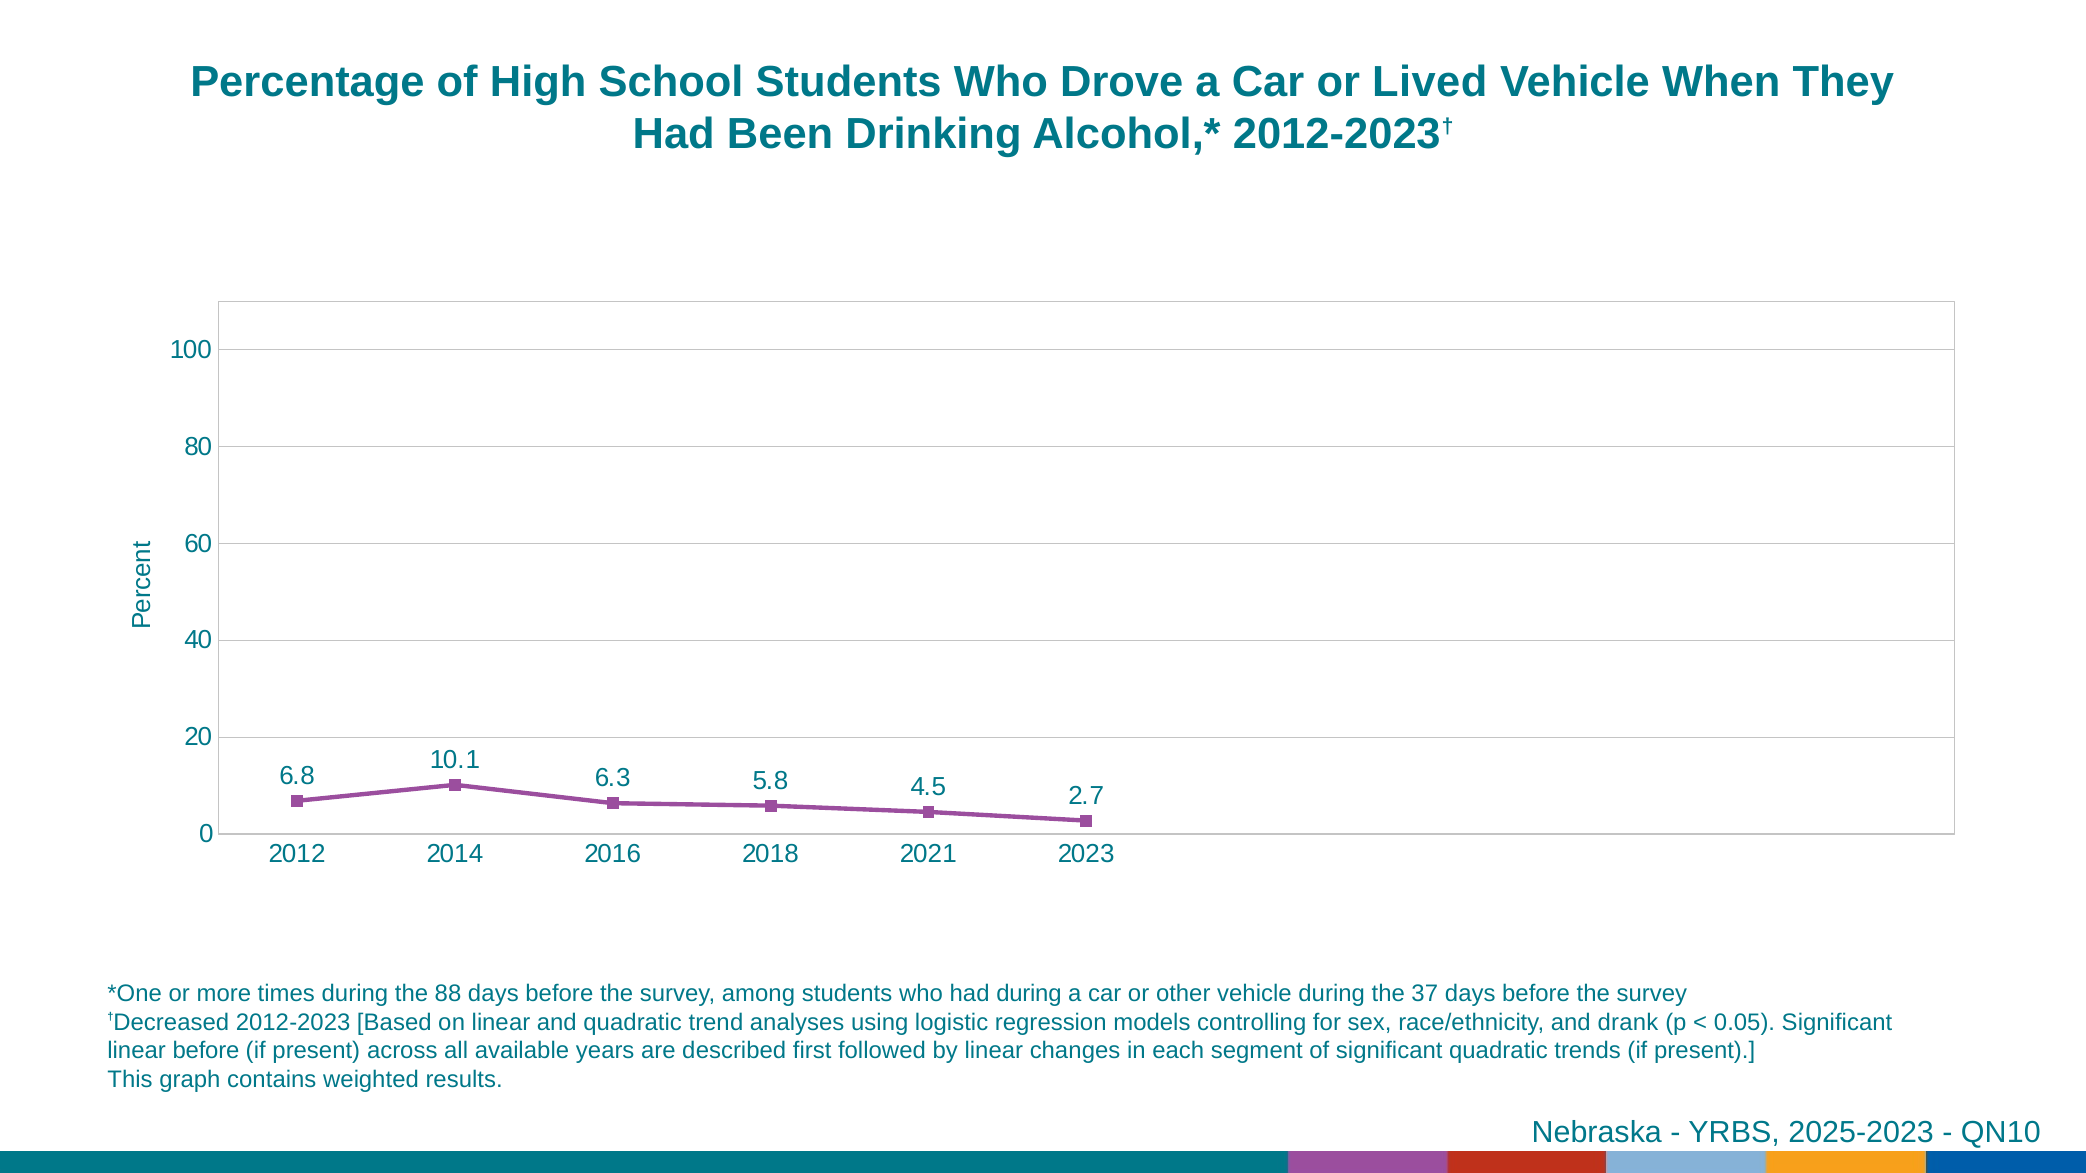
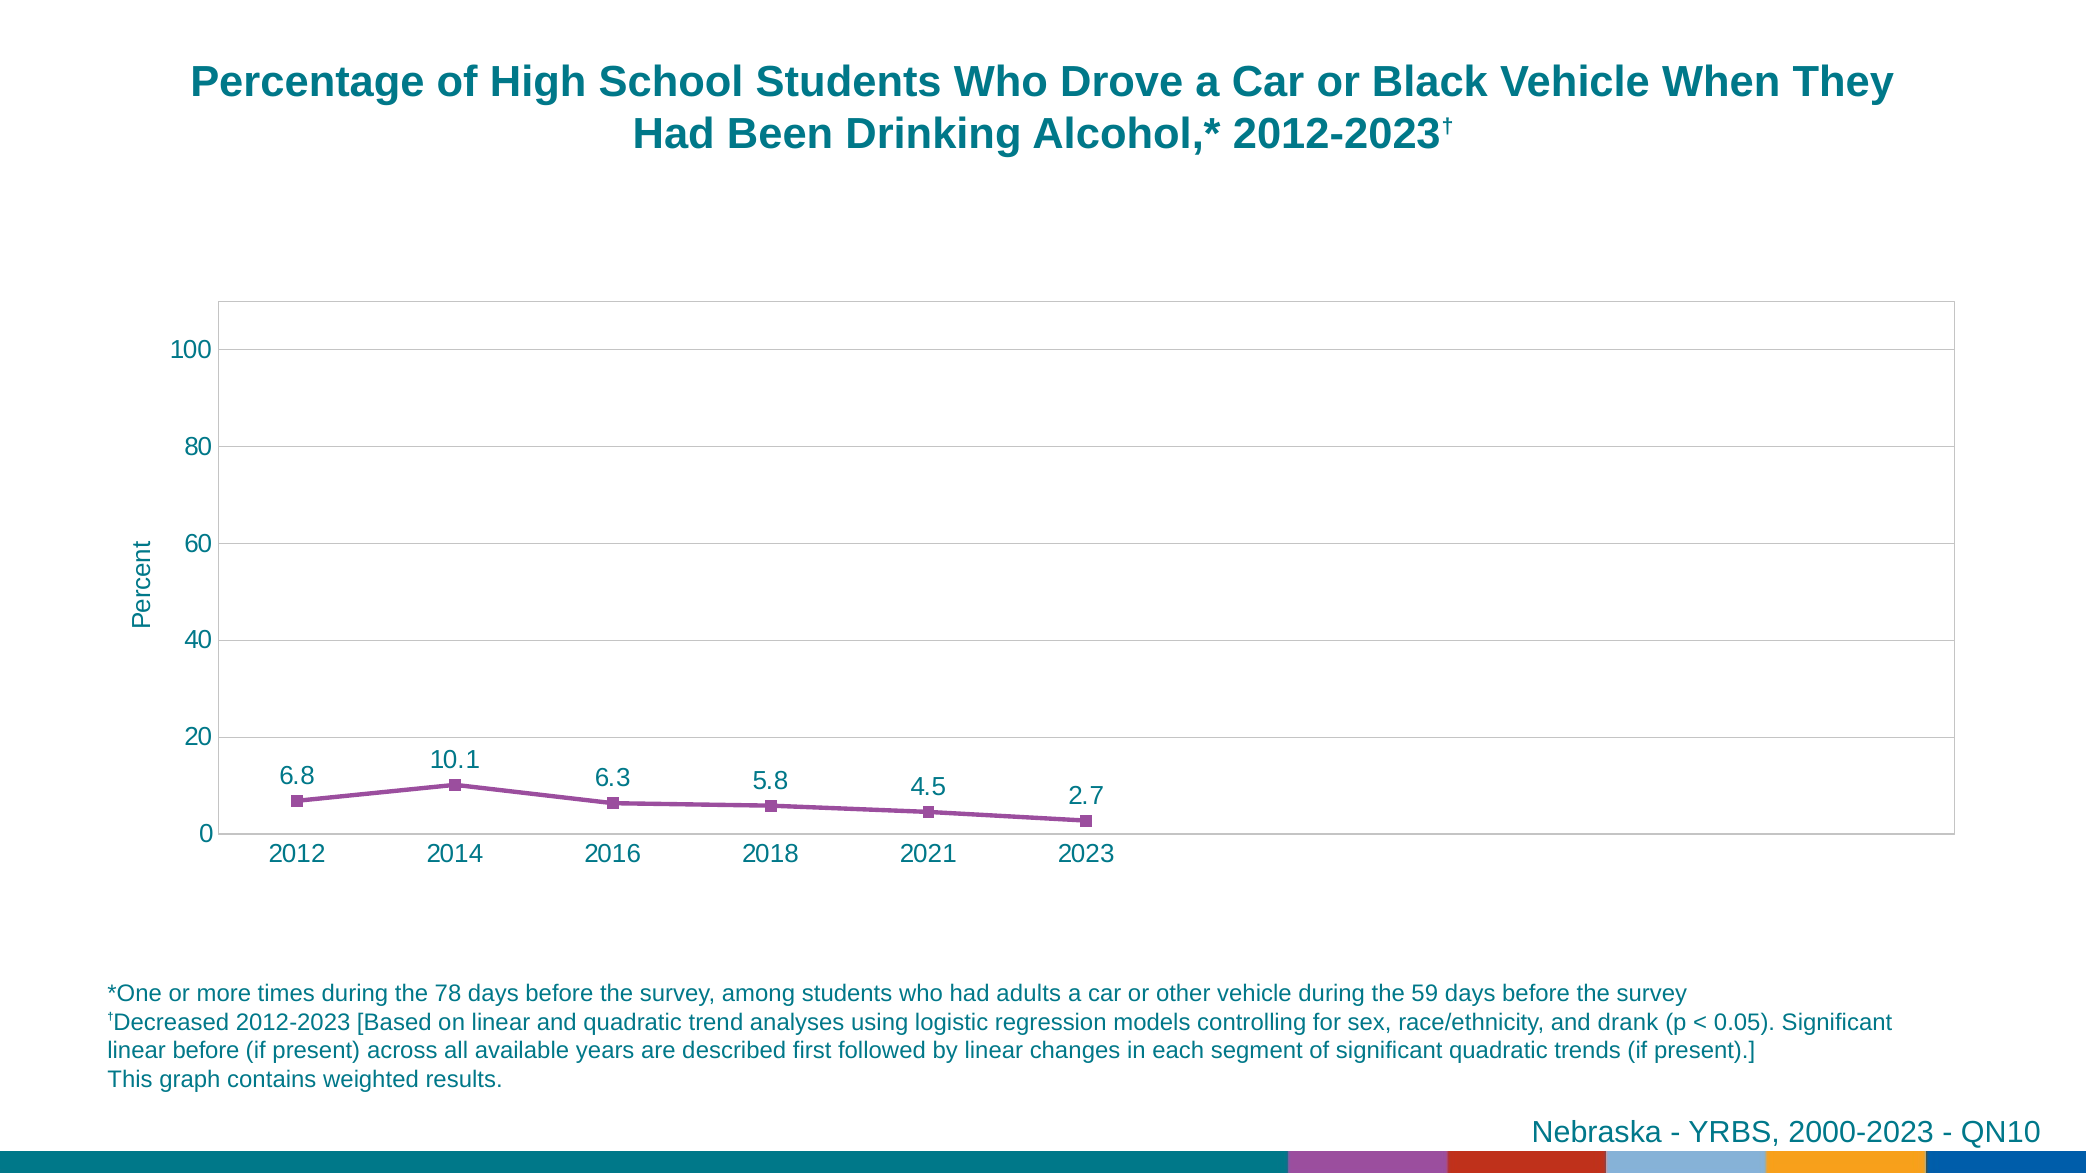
Lived: Lived -> Black (1430, 82)
88: 88 -> 78 (448, 994)
had during: during -> adults (1029, 994)
37: 37 -> 59 (1425, 994)
2025-2023: 2025-2023 -> 2000-2023 (1861, 1133)
